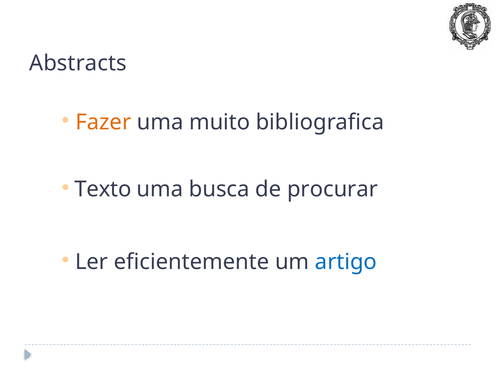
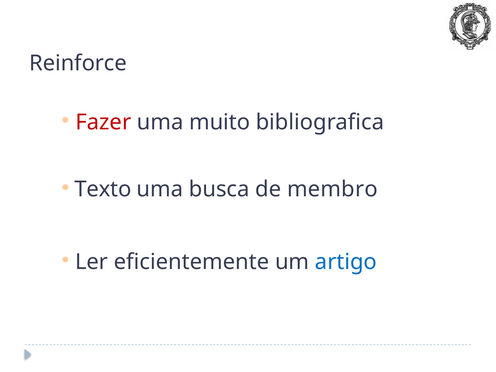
Abstracts: Abstracts -> Reinforce (78, 63)
Fazer colour: orange -> red (103, 122)
procurar: procurar -> membro (332, 189)
